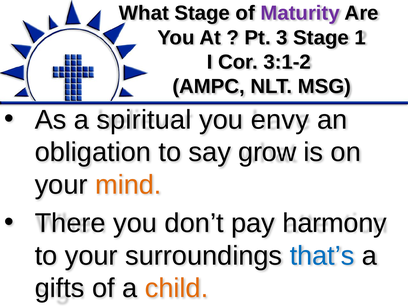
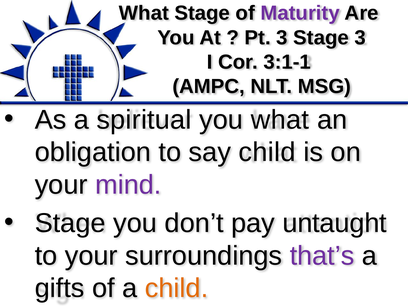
Stage 1: 1 -> 3 (360, 38)
3:1-2: 3:1-2 -> 3:1-1 (287, 62)
you envy: envy -> what (280, 120)
say grow: grow -> child (267, 152)
mind colour: orange -> purple (128, 185)
There: There -> Stage (70, 223)
harmony: harmony -> untaught (335, 223)
that’s colour: blue -> purple (322, 256)
